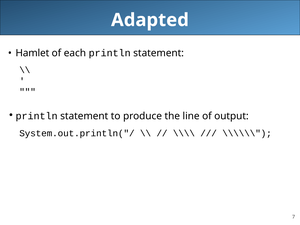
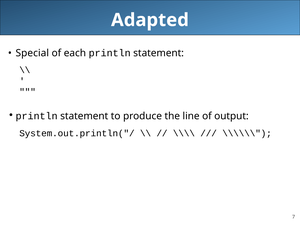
Hamlet: Hamlet -> Special (32, 53)
